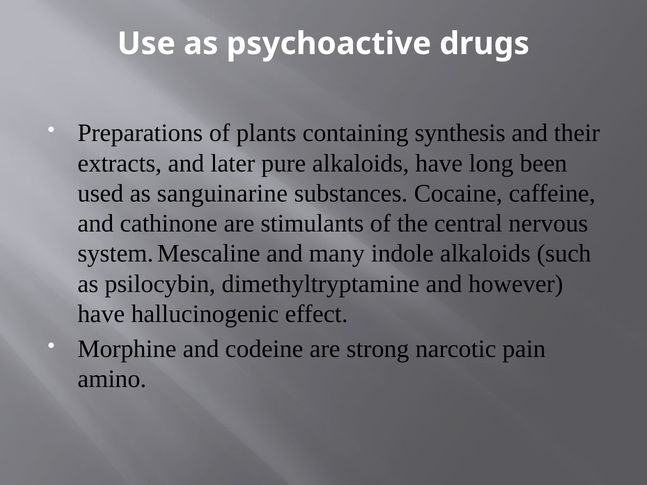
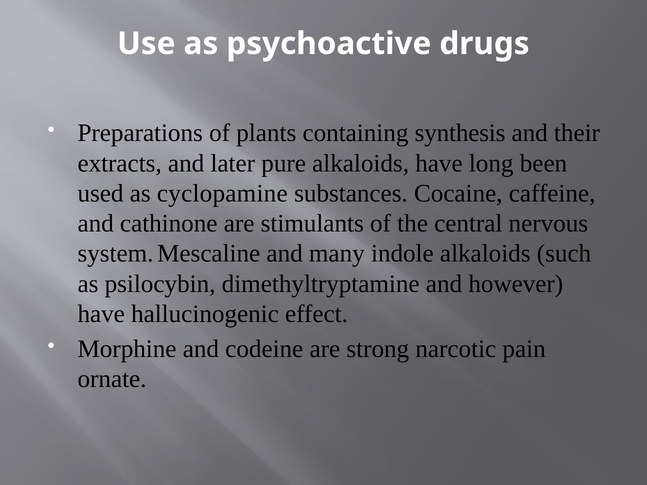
sanguinarine: sanguinarine -> cyclopamine (222, 193)
amino: amino -> ornate (112, 379)
